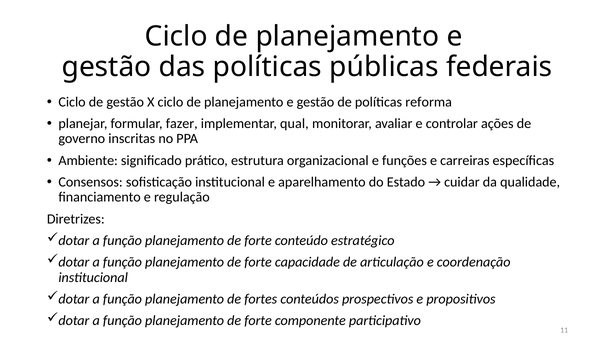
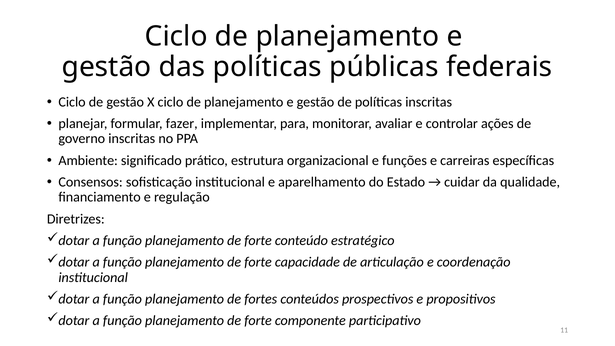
políticas reforma: reforma -> inscritas (429, 102)
qual: qual -> para (295, 124)
